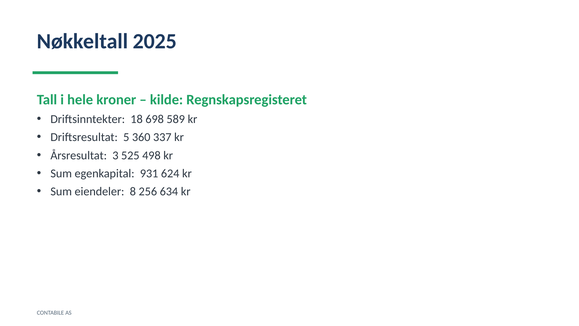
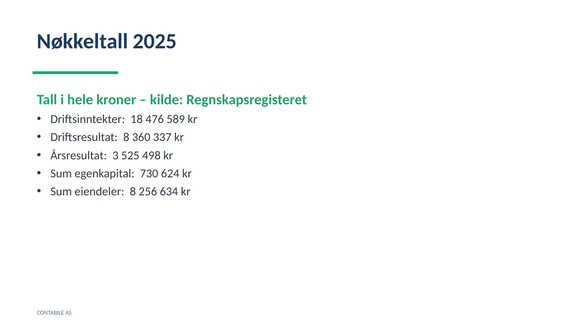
698: 698 -> 476 (155, 119)
Driftsresultat 5: 5 -> 8 (126, 137)
931: 931 -> 730 (149, 173)
